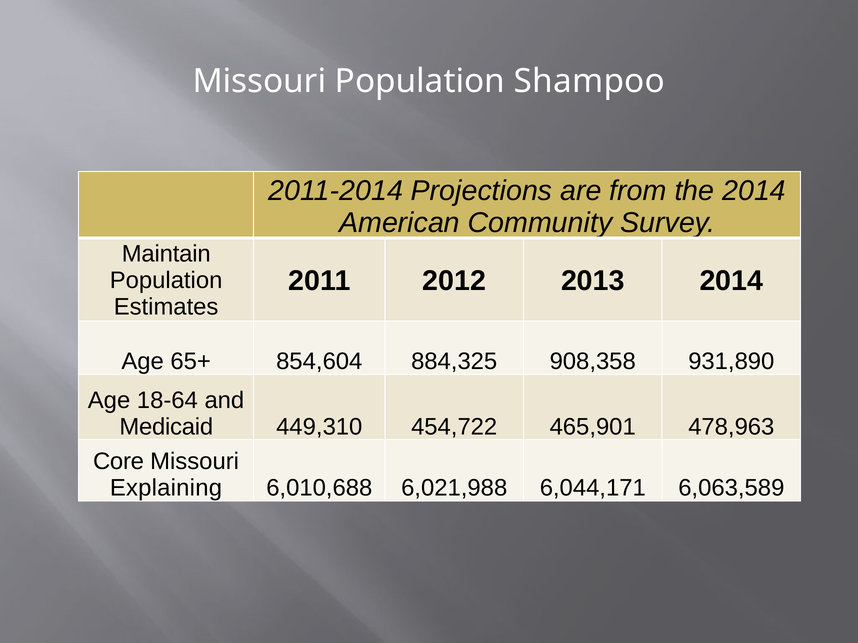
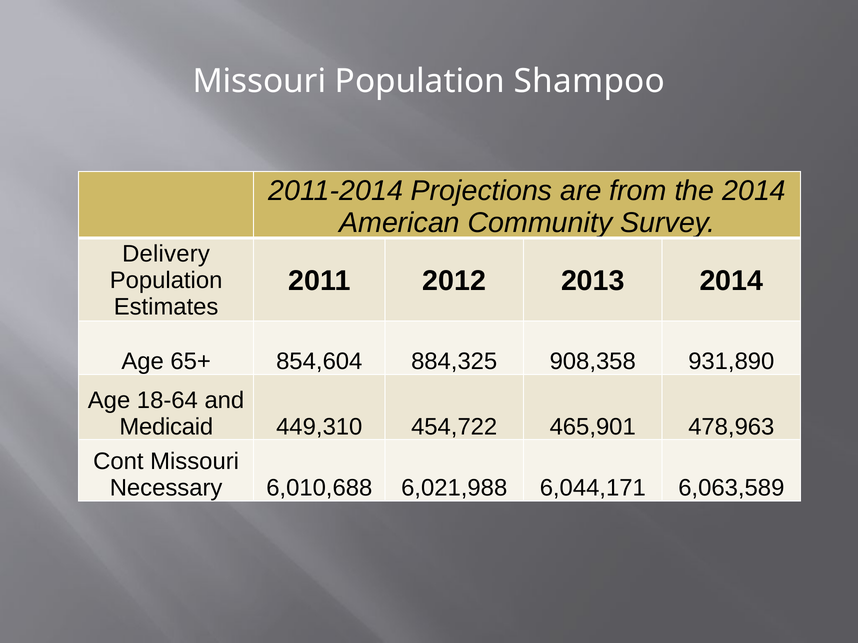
Maintain: Maintain -> Delivery (166, 254)
Core: Core -> Cont (118, 462)
Explaining: Explaining -> Necessary (166, 488)
